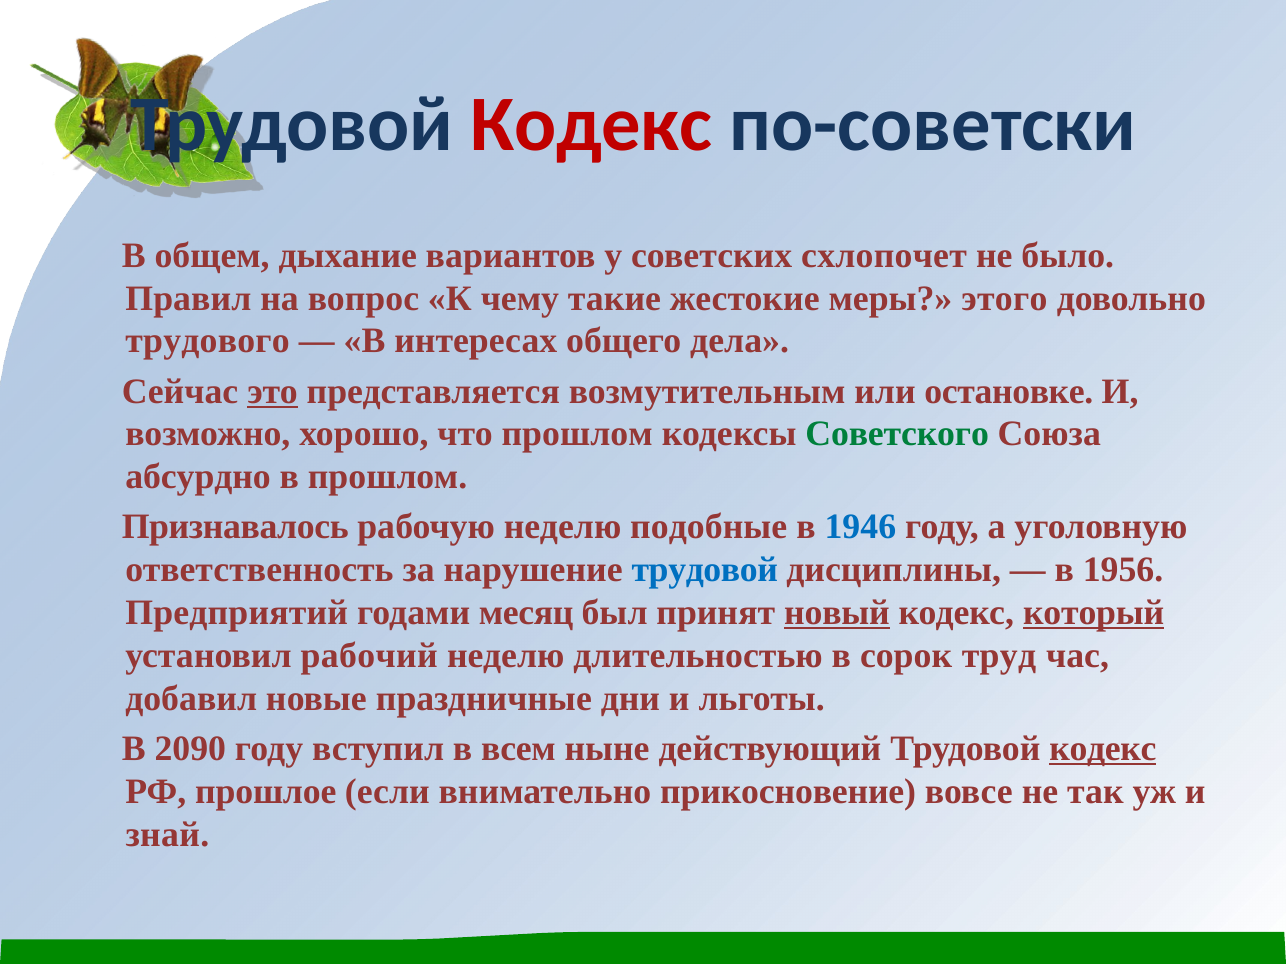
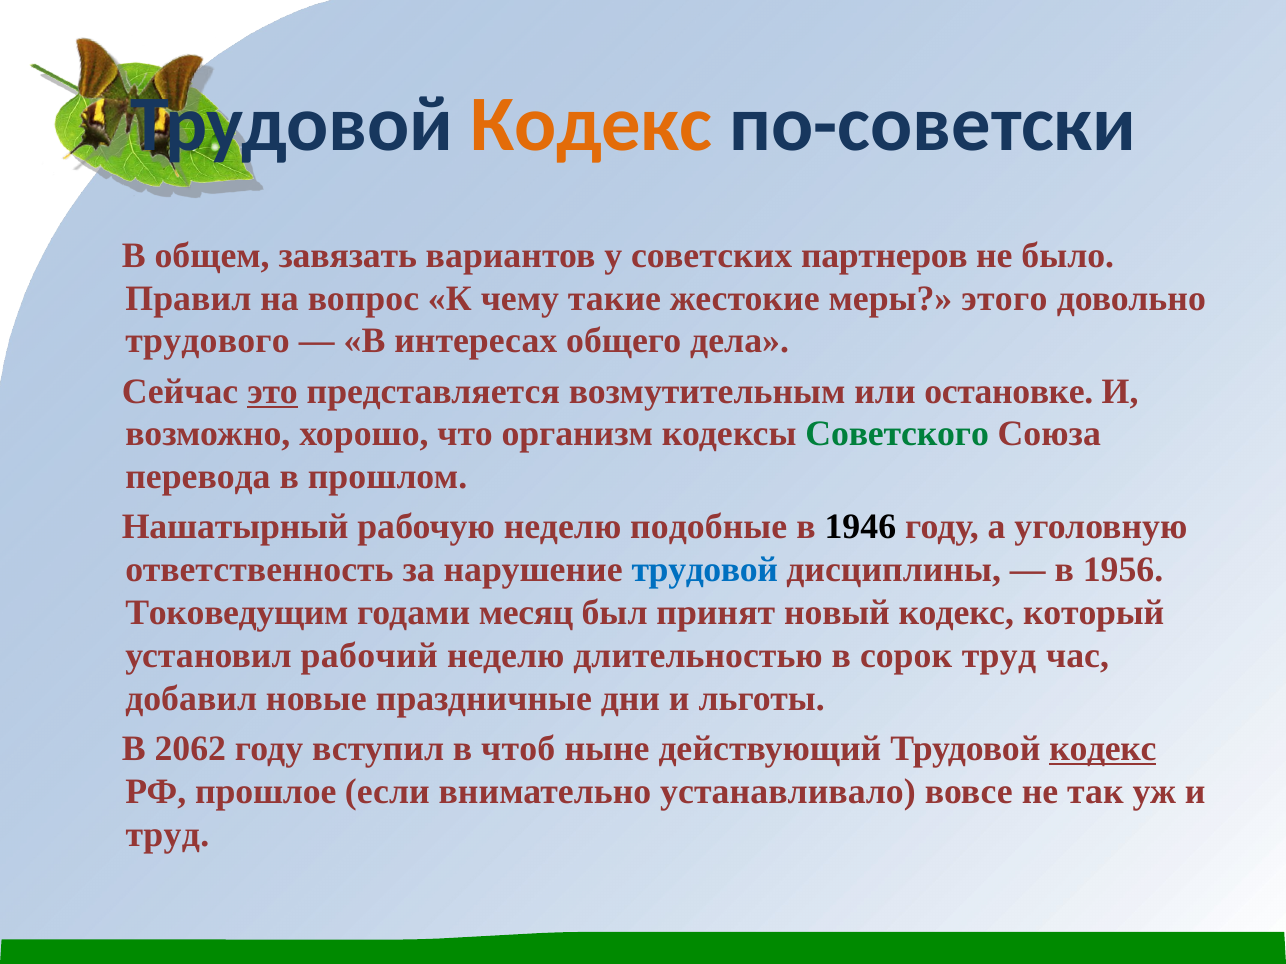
Кодекс colour: red -> orange (591, 124)
дыхание: дыхание -> завязать (348, 255)
схлопочет: схлопочет -> партнеров (884, 255)
что прошлом: прошлом -> организм (577, 434)
абсурдно: абсурдно -> перевода (198, 477)
Признавалось: Признавалось -> Нашатырный (235, 527)
1946 colour: blue -> black (860, 527)
Предприятий: Предприятий -> Токоведущим (237, 613)
новый underline: present -> none (837, 613)
который underline: present -> none (1094, 613)
2090: 2090 -> 2062 (190, 749)
всем: всем -> чтоб (518, 749)
прикосновение: прикосновение -> устанавливало (788, 792)
знай: знай -> труд (167, 835)
